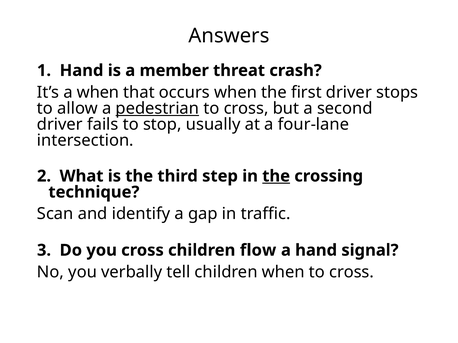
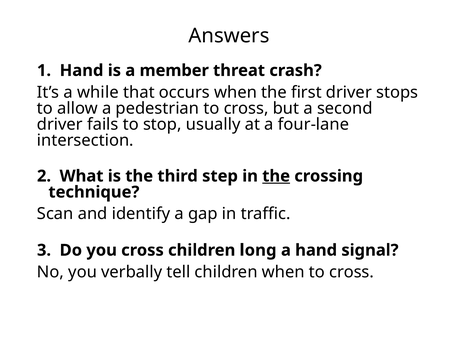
a when: when -> while (98, 92)
pedestrian underline: present -> none (157, 108)
flow: flow -> long (258, 251)
